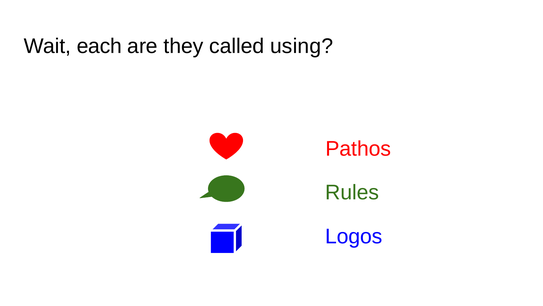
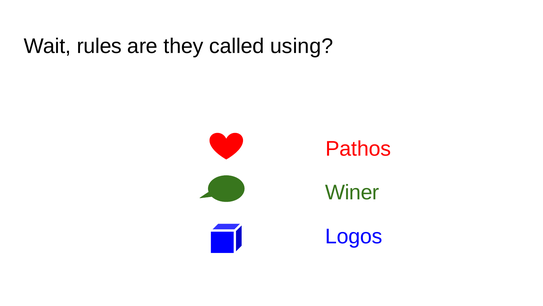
each: each -> rules (99, 46)
Rules: Rules -> Winer (352, 192)
